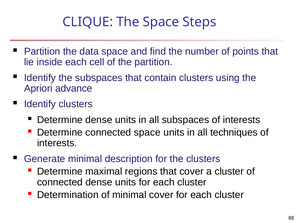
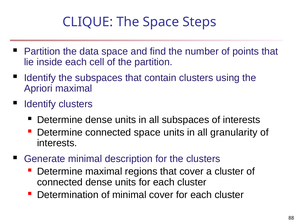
Apriori advance: advance -> maximal (74, 88)
techniques: techniques -> granularity (234, 132)
